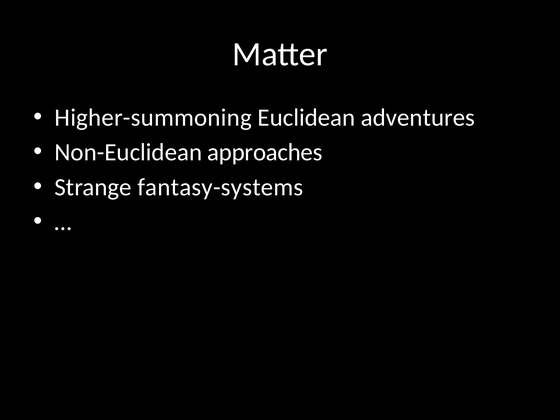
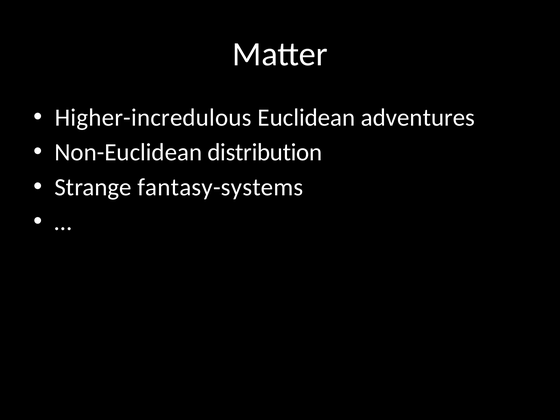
Higher-summoning: Higher-summoning -> Higher-incredulous (153, 117)
approaches: approaches -> distribution (265, 152)
